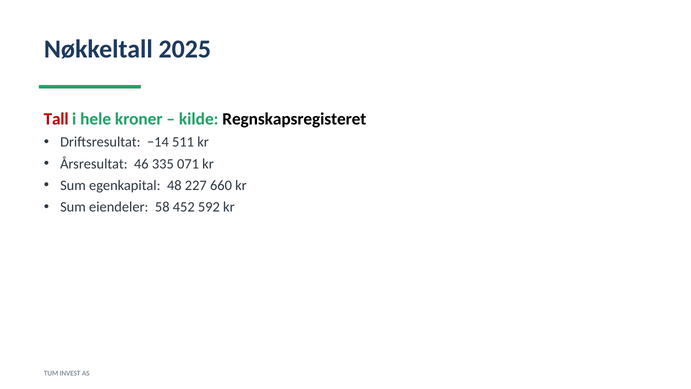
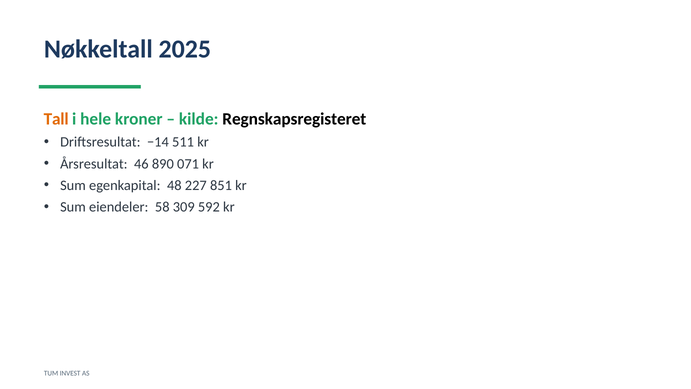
Tall colour: red -> orange (56, 119)
335: 335 -> 890 (163, 164)
660: 660 -> 851 (221, 185)
452: 452 -> 309 (184, 207)
